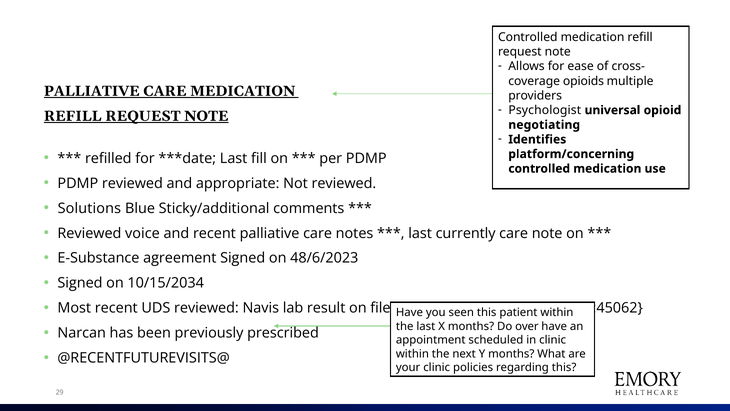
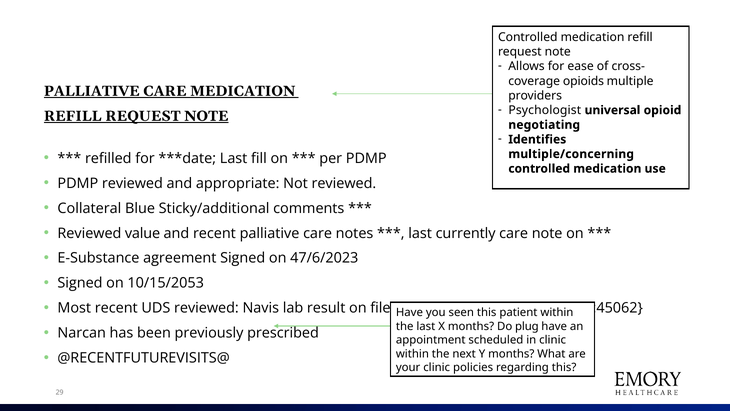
platform/concerning: platform/concerning -> multiple/concerning (571, 154)
Solutions: Solutions -> Collateral (89, 208)
voice: voice -> value (143, 233)
48/6/2023: 48/6/2023 -> 47/6/2023 (324, 258)
10/15/2034: 10/15/2034 -> 10/15/2053 (166, 283)
over: over -> plug (527, 326)
